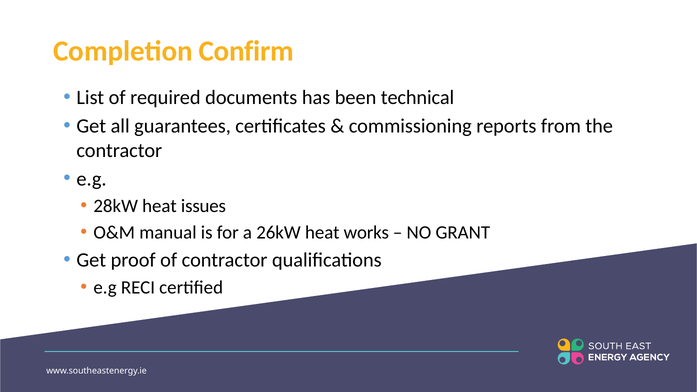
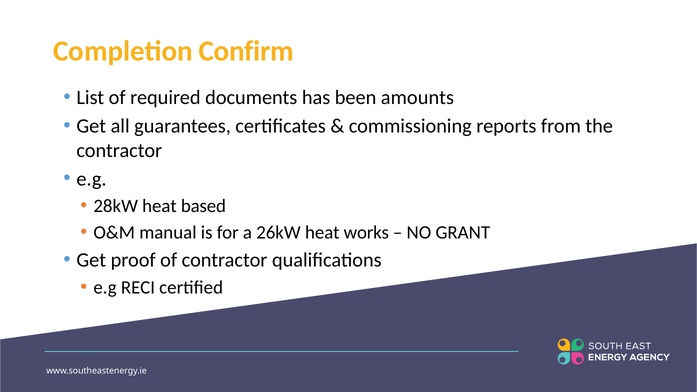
technical: technical -> amounts (417, 98)
issues: issues -> based (203, 206)
